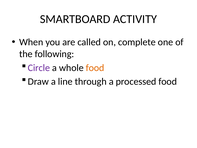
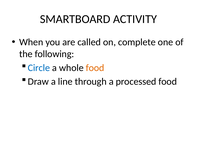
Circle colour: purple -> blue (39, 68)
